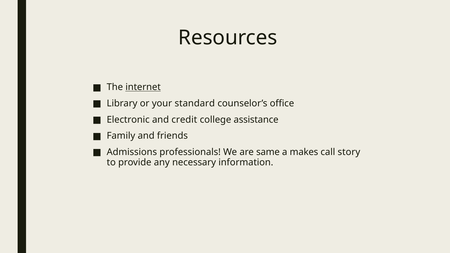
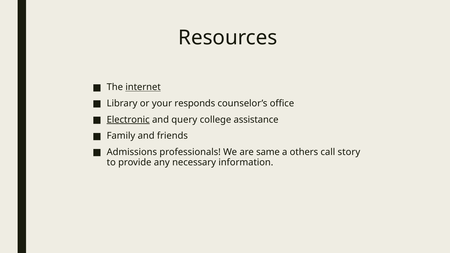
standard: standard -> responds (195, 103)
Electronic underline: none -> present (128, 120)
credit: credit -> query (184, 120)
makes: makes -> others (304, 152)
